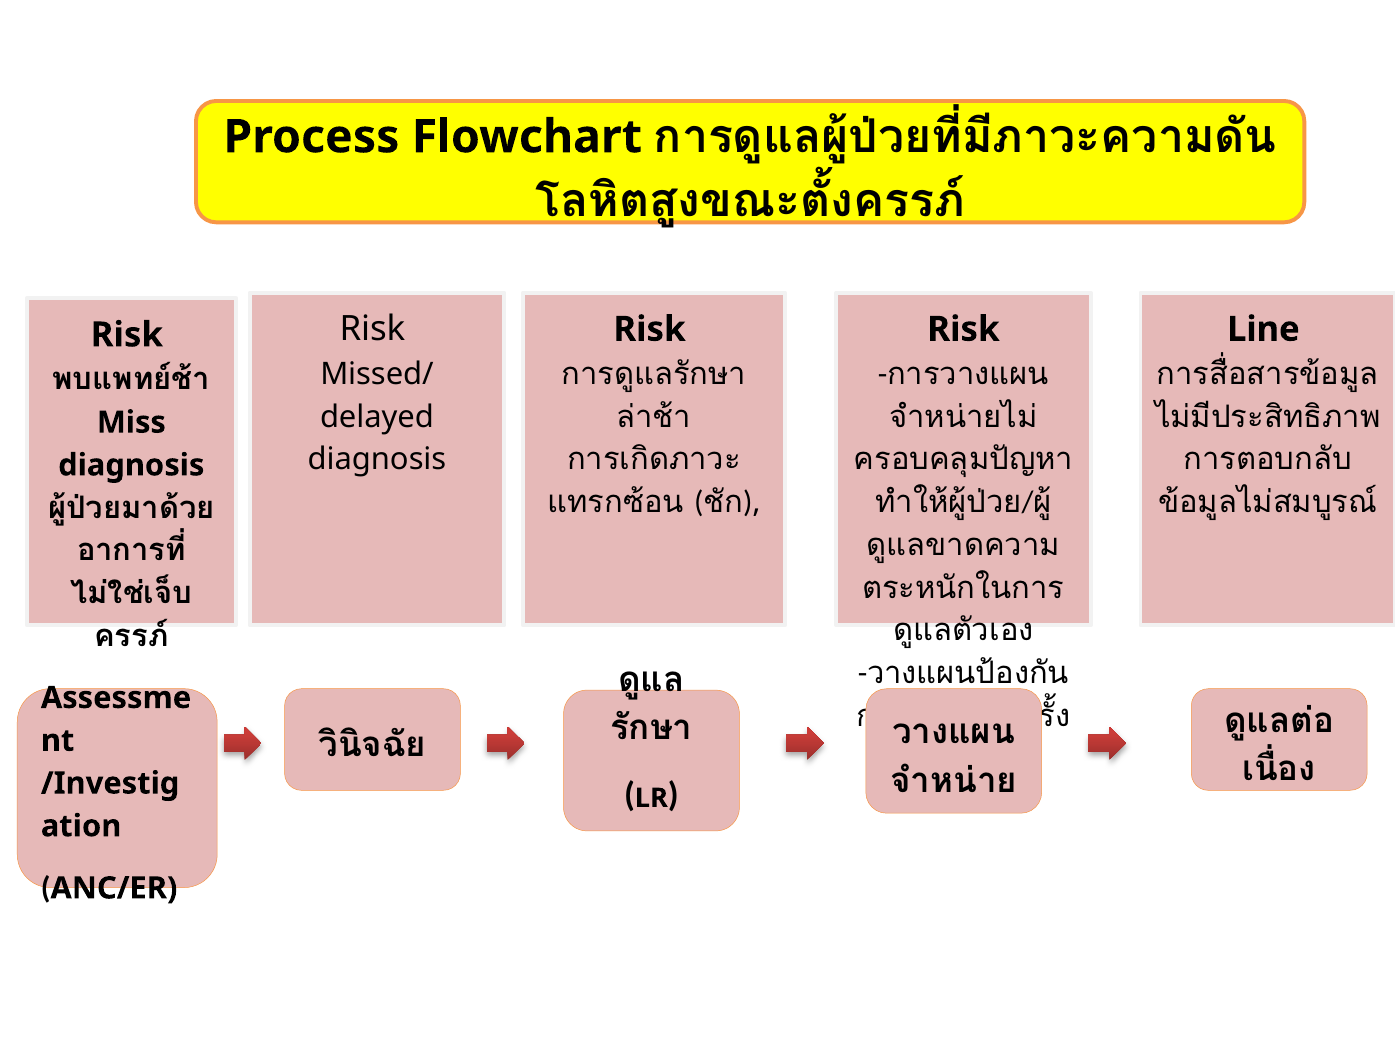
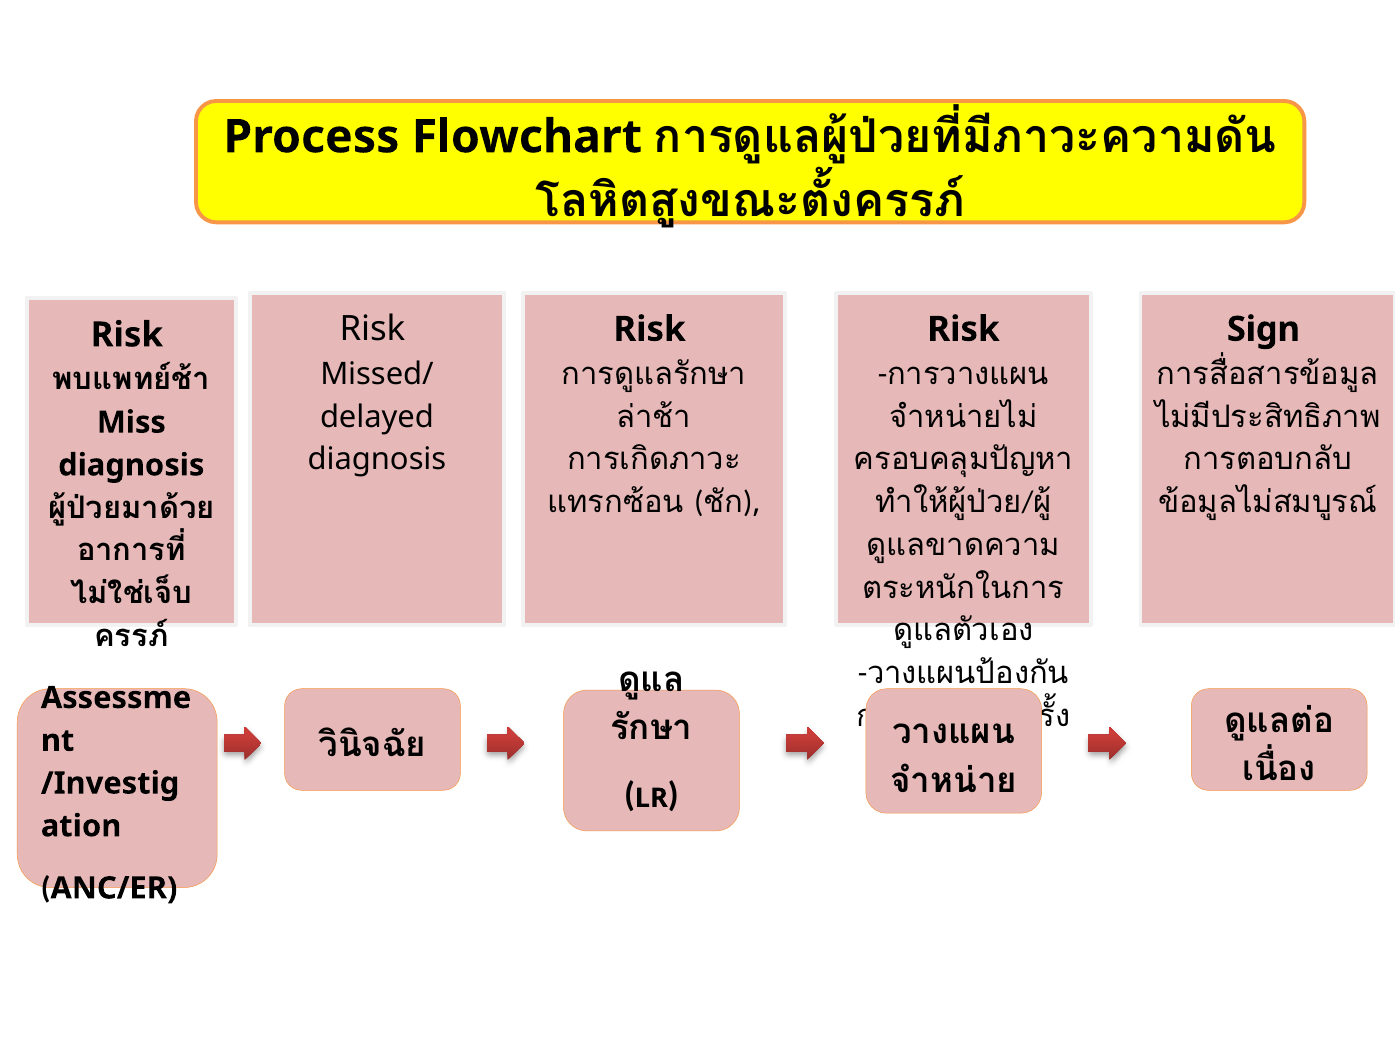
Line: Line -> Sign (1263, 329)
